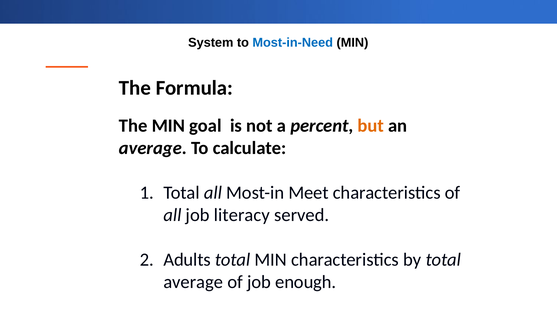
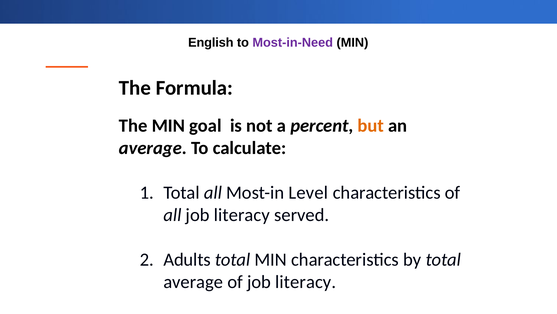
System: System -> English (211, 42)
Most-in-Need colour: blue -> purple (293, 42)
Meet: Meet -> Level (308, 192)
of job enough: enough -> literacy (306, 281)
